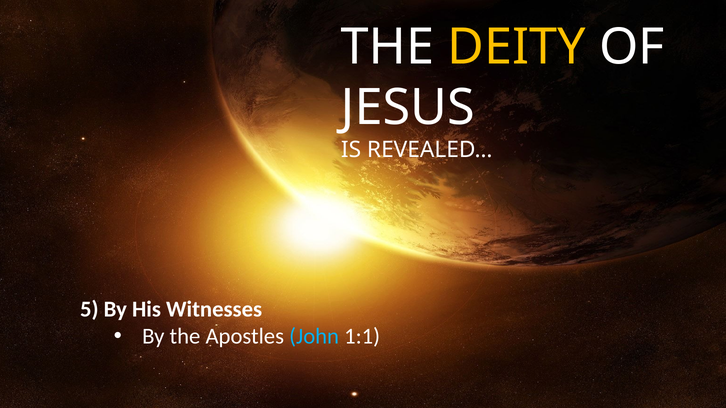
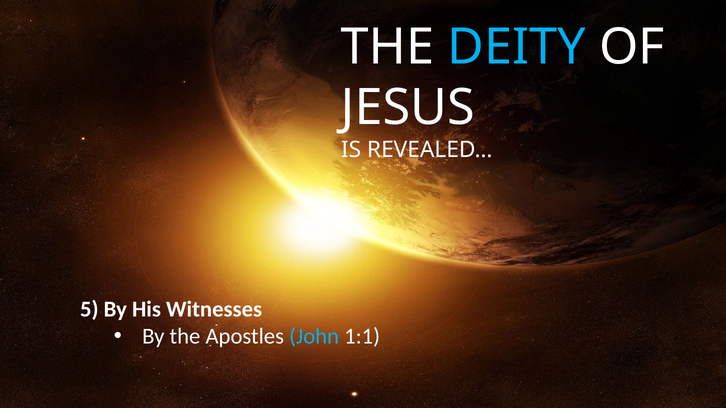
DEITY colour: yellow -> light blue (517, 47)
